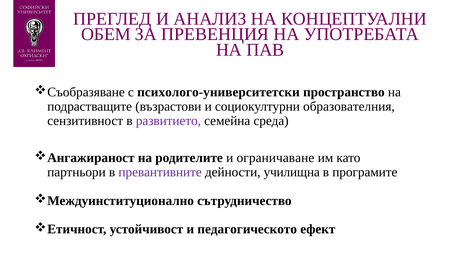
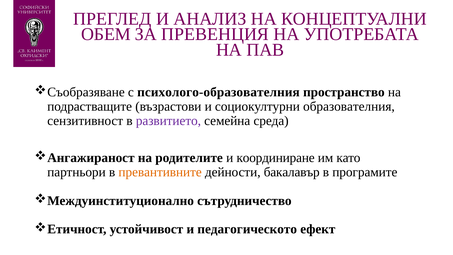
психолого-университетски: психолого-университетски -> психолого-образователния (218, 92)
ограничаване: ограничаване -> координиране (276, 158)
превантивните colour: purple -> orange (160, 172)
училищна: училищна -> бакалавър (292, 172)
